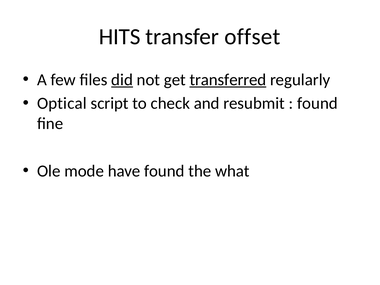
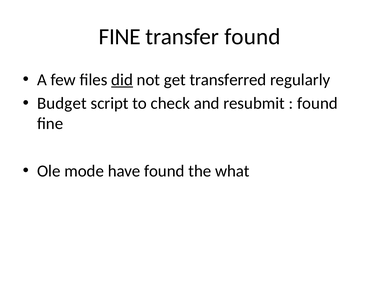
HITS: HITS -> FINE (120, 37)
transfer offset: offset -> found (252, 37)
transferred underline: present -> none (228, 80)
Optical: Optical -> Budget (62, 103)
